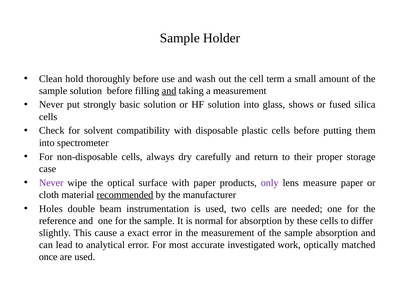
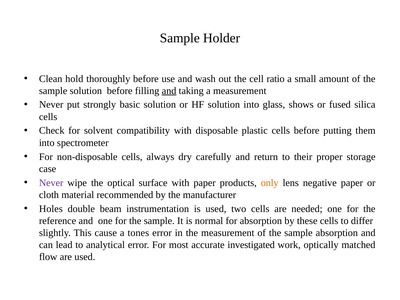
term: term -> ratio (276, 79)
only colour: purple -> orange (270, 183)
measure: measure -> negative (320, 183)
recommended underline: present -> none (125, 195)
exact: exact -> tones (138, 233)
once: once -> flow (48, 257)
